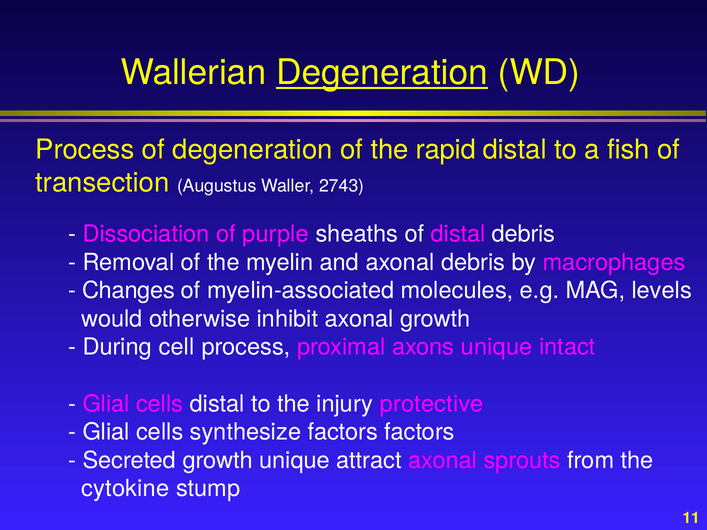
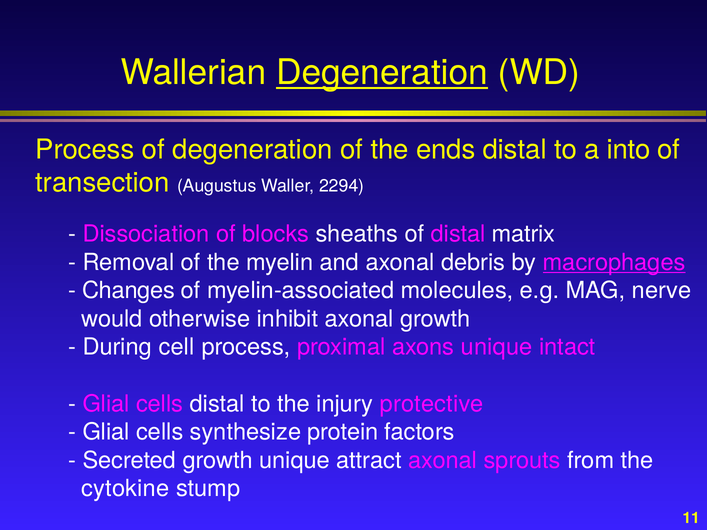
rapid: rapid -> ends (446, 150)
fish: fish -> into (629, 150)
2743: 2743 -> 2294 (342, 186)
purple: purple -> blocks (276, 234)
distal debris: debris -> matrix (523, 234)
macrophages underline: none -> present (614, 263)
levels: levels -> nerve (662, 291)
synthesize factors: factors -> protein (343, 432)
